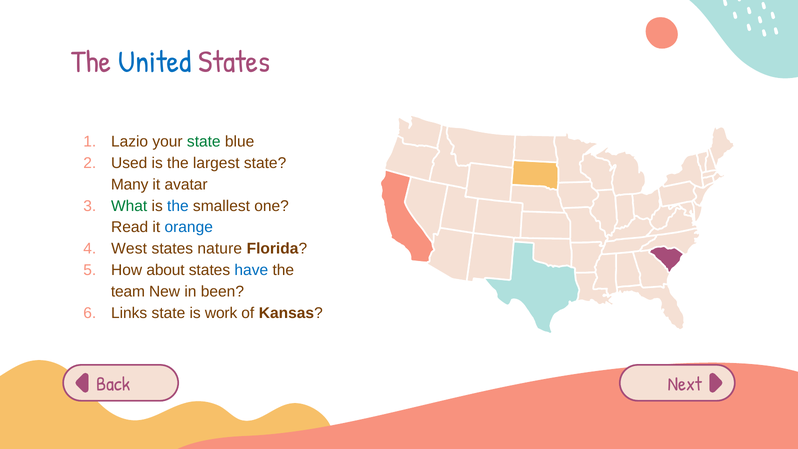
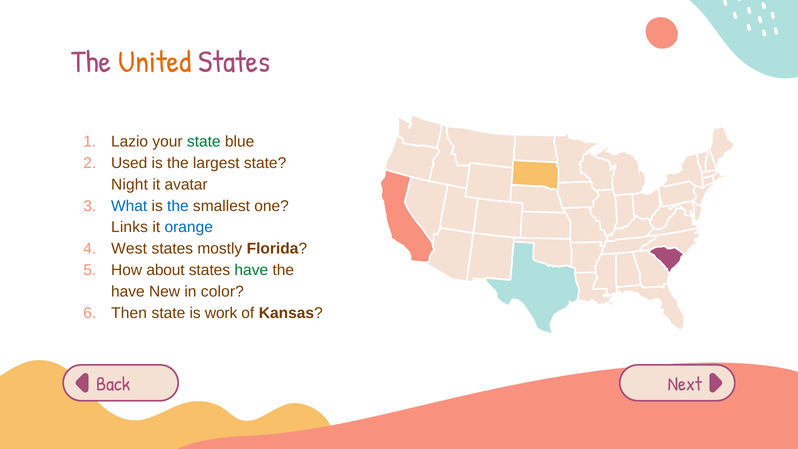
United colour: blue -> orange (155, 62)
Many: Many -> Night (130, 184)
What colour: green -> blue (129, 206)
Read: Read -> Links (130, 227)
nature: nature -> mostly (220, 249)
have colour: blue -> green (251, 270)
team: team -> have (128, 291)
been: been -> color (222, 291)
Links: Links -> Then (129, 313)
